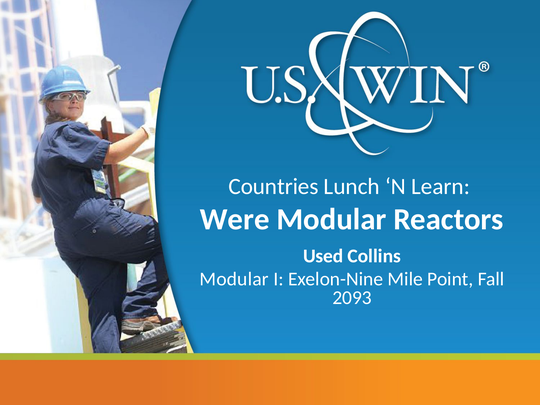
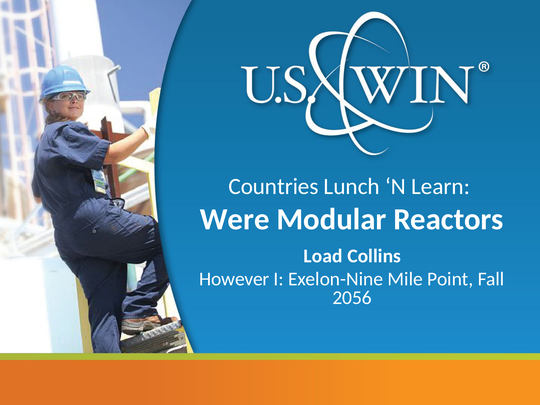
Used: Used -> Load (323, 256)
Modular: Modular -> However (234, 279)
2093: 2093 -> 2056 (352, 298)
